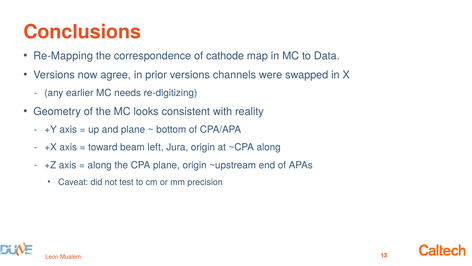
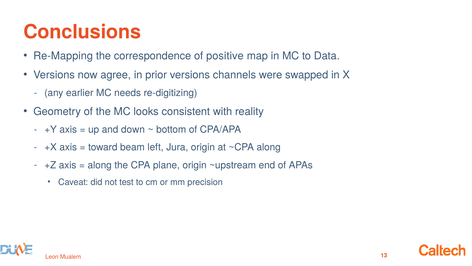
cathode: cathode -> positive (225, 56)
and plane: plane -> down (133, 129)
